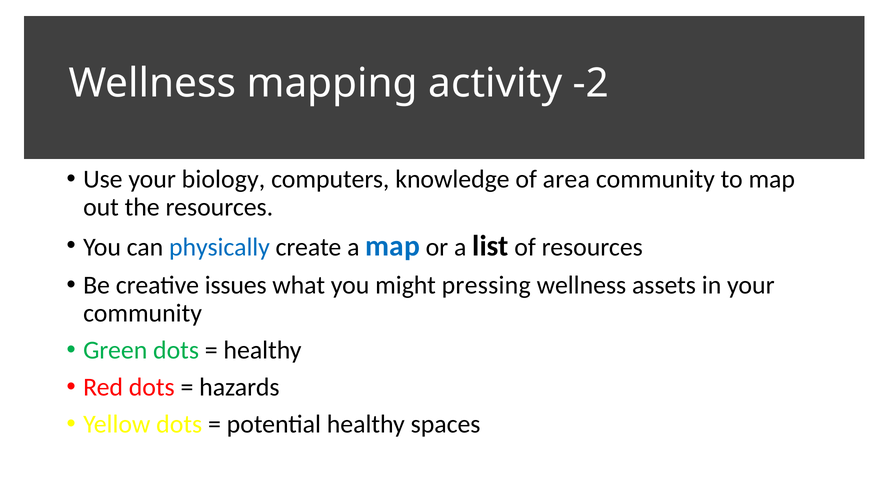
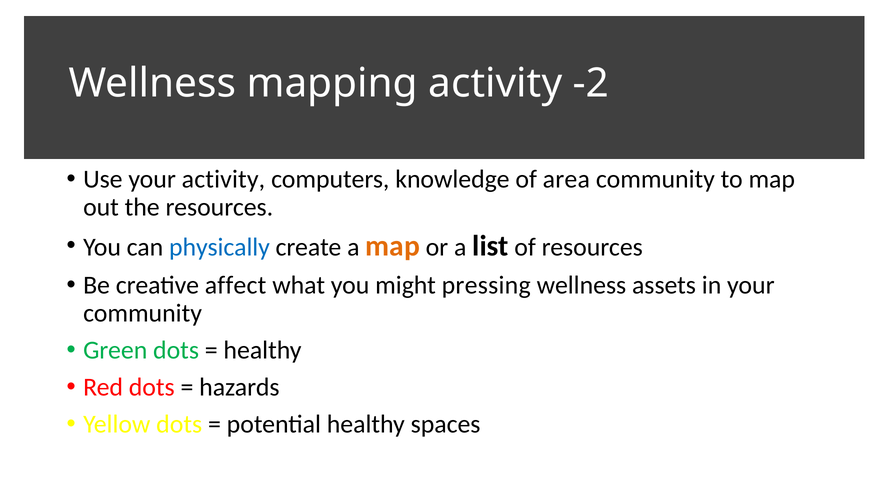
your biology: biology -> activity (223, 179)
map colour: blue -> orange (393, 246)
issues: issues -> affect (236, 285)
